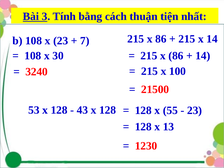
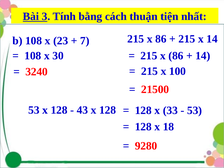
55: 55 -> 33 (170, 110)
23: 23 -> 53 (195, 110)
13: 13 -> 18 (168, 127)
1230: 1230 -> 9280 (146, 146)
